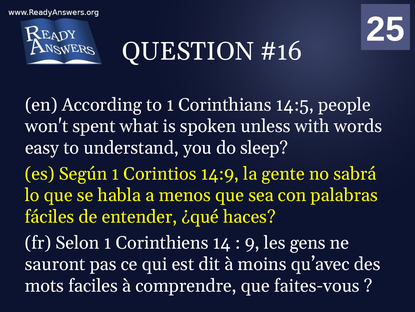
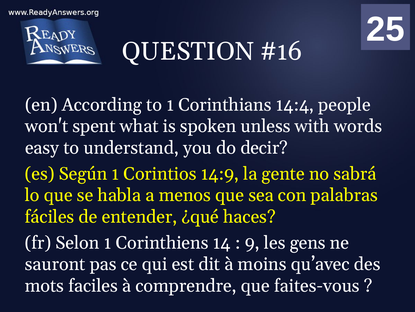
14:5: 14:5 -> 14:4 (295, 105)
sleep: sleep -> decir (264, 147)
